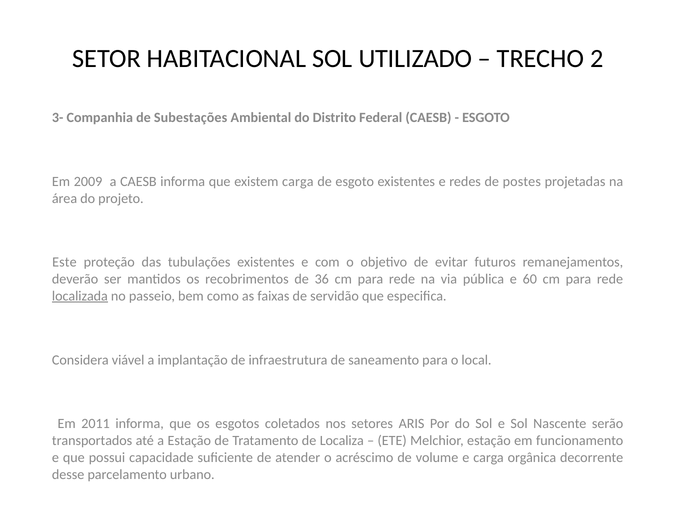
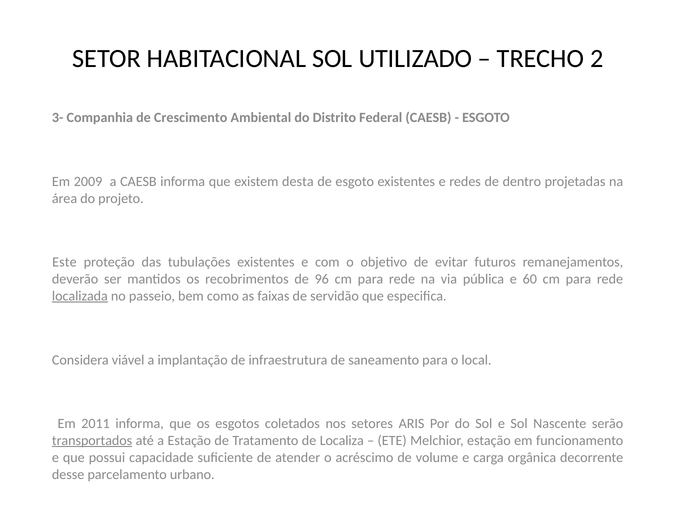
Subestações: Subestações -> Crescimento (191, 118)
existem carga: carga -> desta (298, 182)
postes: postes -> dentro (522, 182)
36: 36 -> 96 (322, 279)
transportados underline: none -> present (92, 441)
